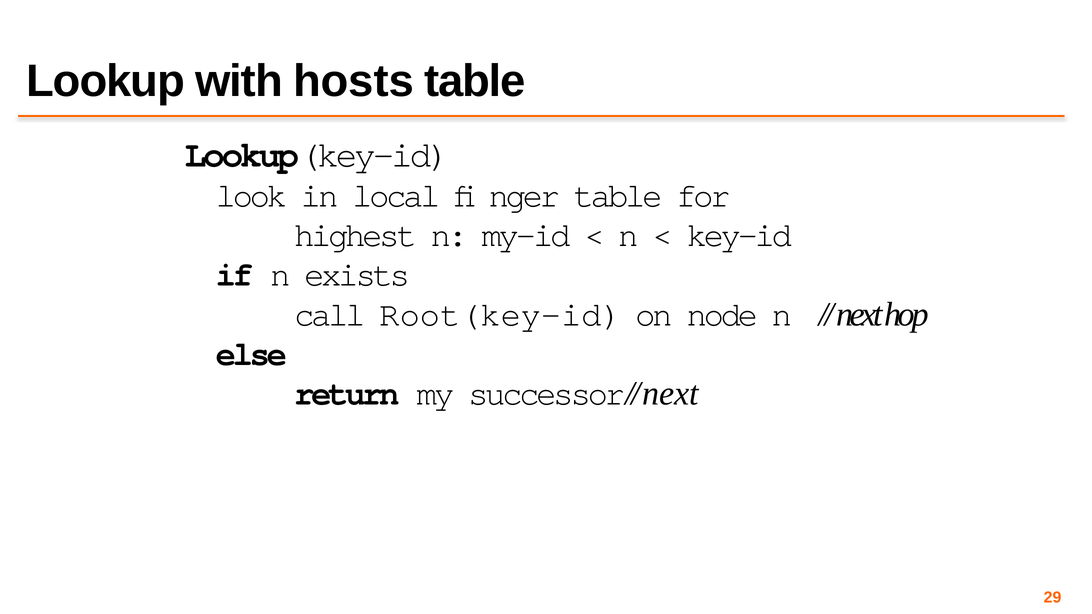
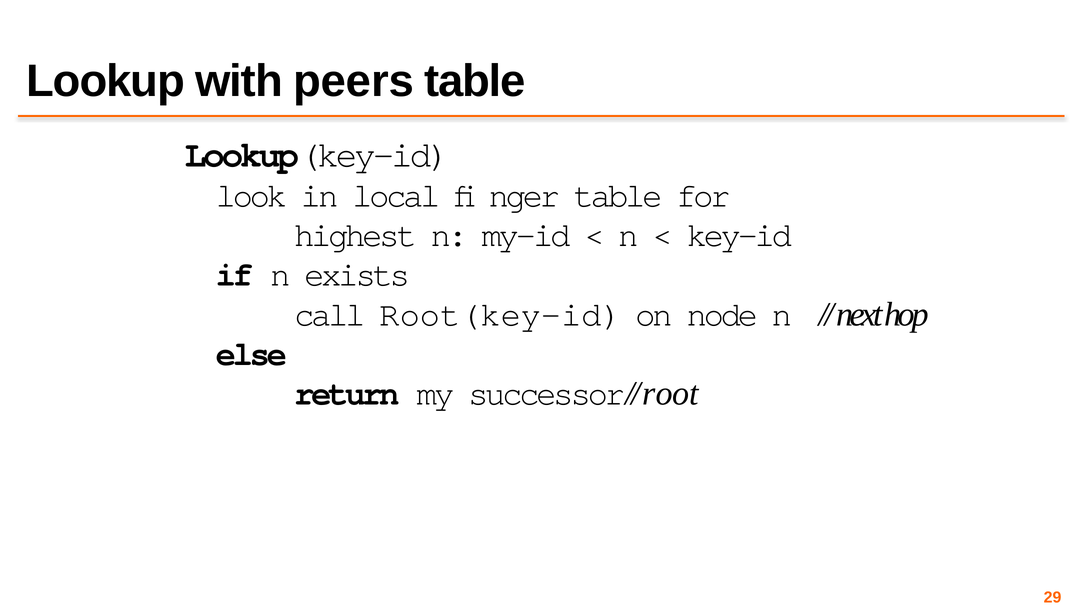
hosts: hosts -> peers (354, 81)
next: next -> root (671, 394)
